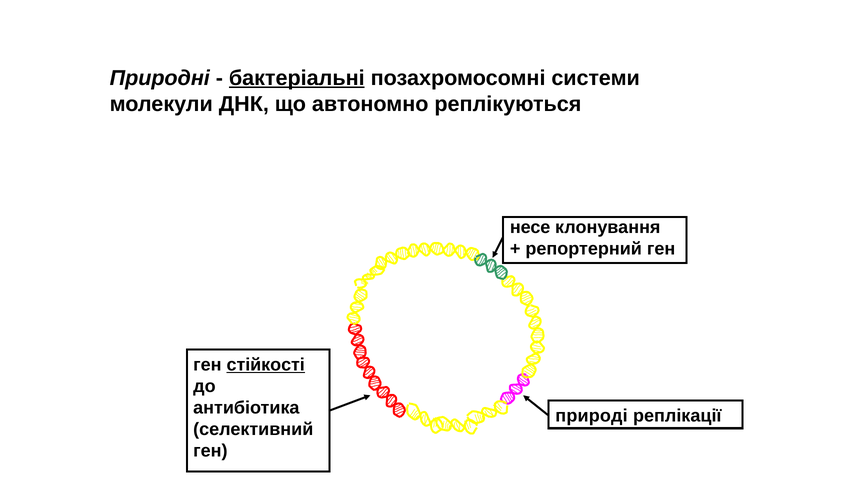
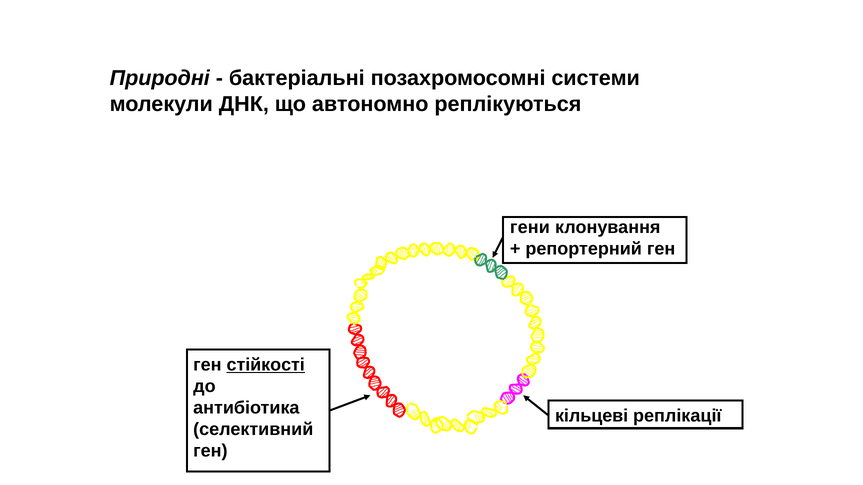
бактеріальні underline: present -> none (297, 78)
несе: несе -> гени (530, 227)
природі: природі -> кільцеві (592, 416)
